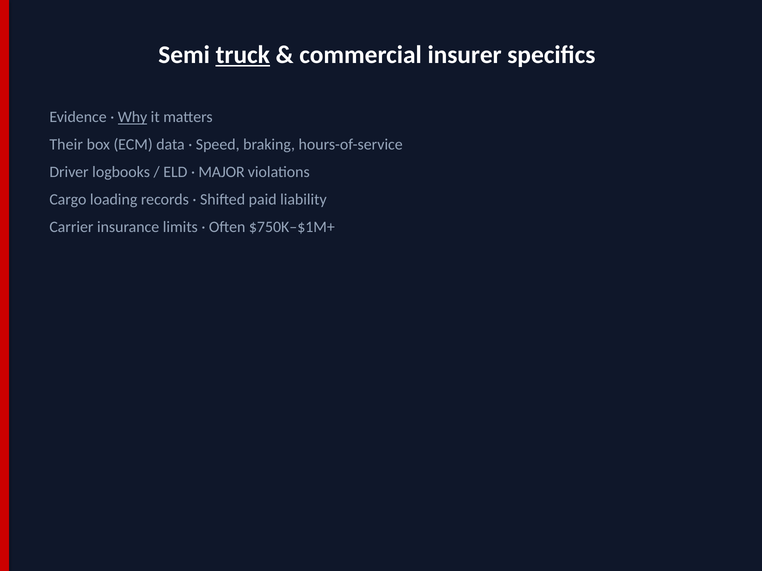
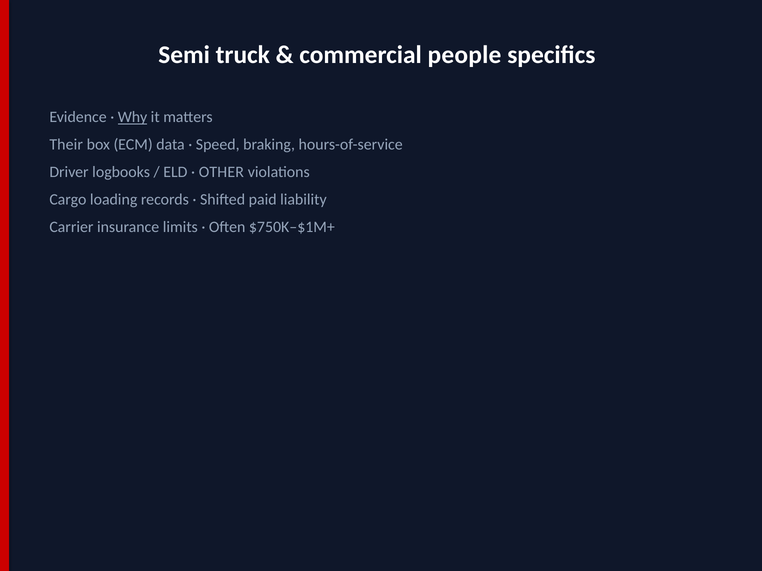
truck underline: present -> none (243, 55)
insurer: insurer -> people (464, 55)
MAJOR: MAJOR -> OTHER (221, 172)
